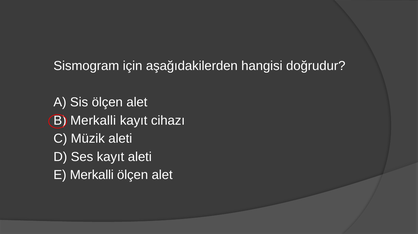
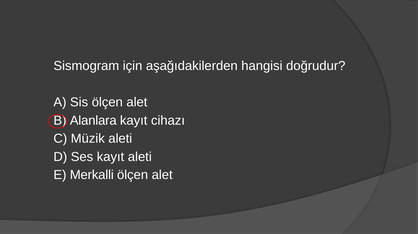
B Merkalli: Merkalli -> Alanlara (93, 121)
